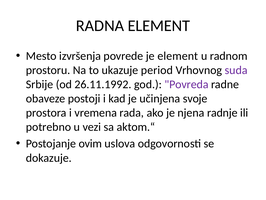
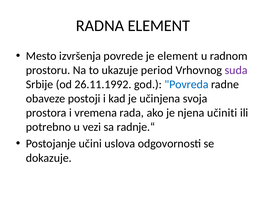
Povreda colour: purple -> blue (187, 84)
svoje: svoje -> svoja (195, 98)
radnje: radnje -> učiniti (222, 113)
aktom.“: aktom.“ -> radnje.“ (136, 127)
ovim: ovim -> učini (90, 143)
